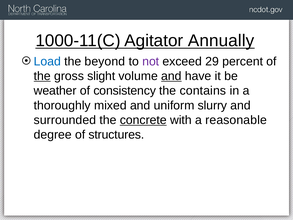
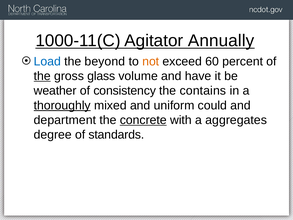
not colour: purple -> orange (151, 61)
29: 29 -> 60 (212, 61)
slight: slight -> glass (101, 76)
and underline: present -> none (171, 76)
thoroughly underline: none -> present (62, 105)
slurry: slurry -> could (212, 105)
surrounded: surrounded -> department (65, 120)
reasonable: reasonable -> aggregates (236, 120)
structures: structures -> standards (116, 135)
